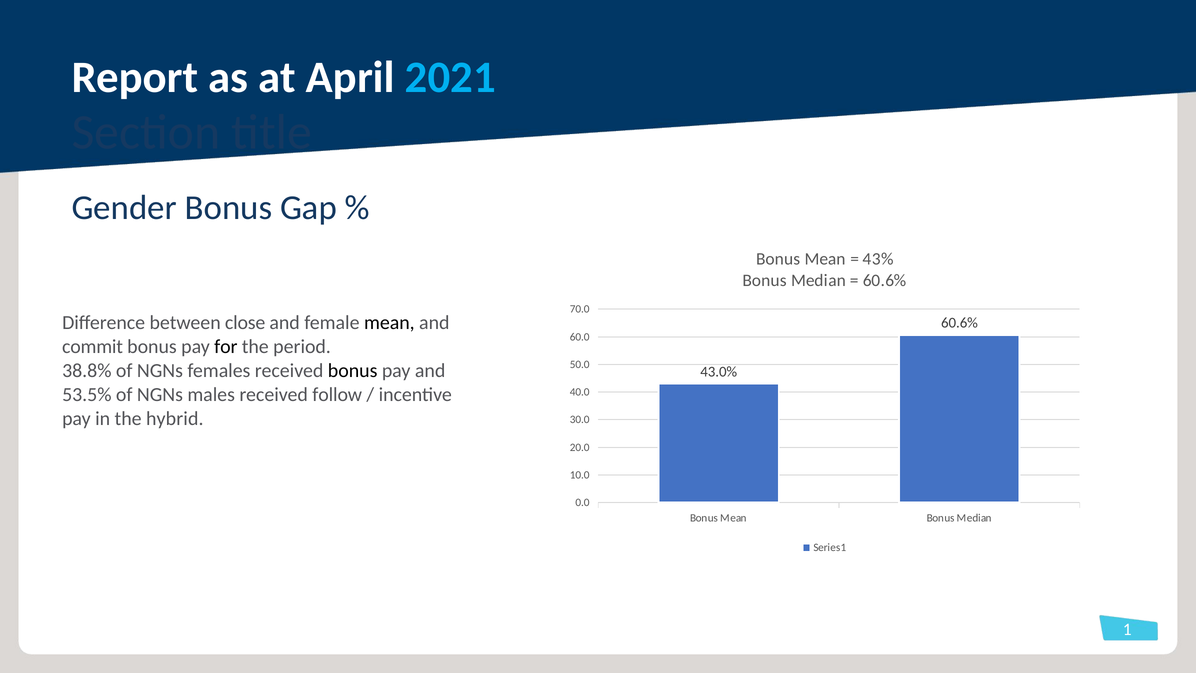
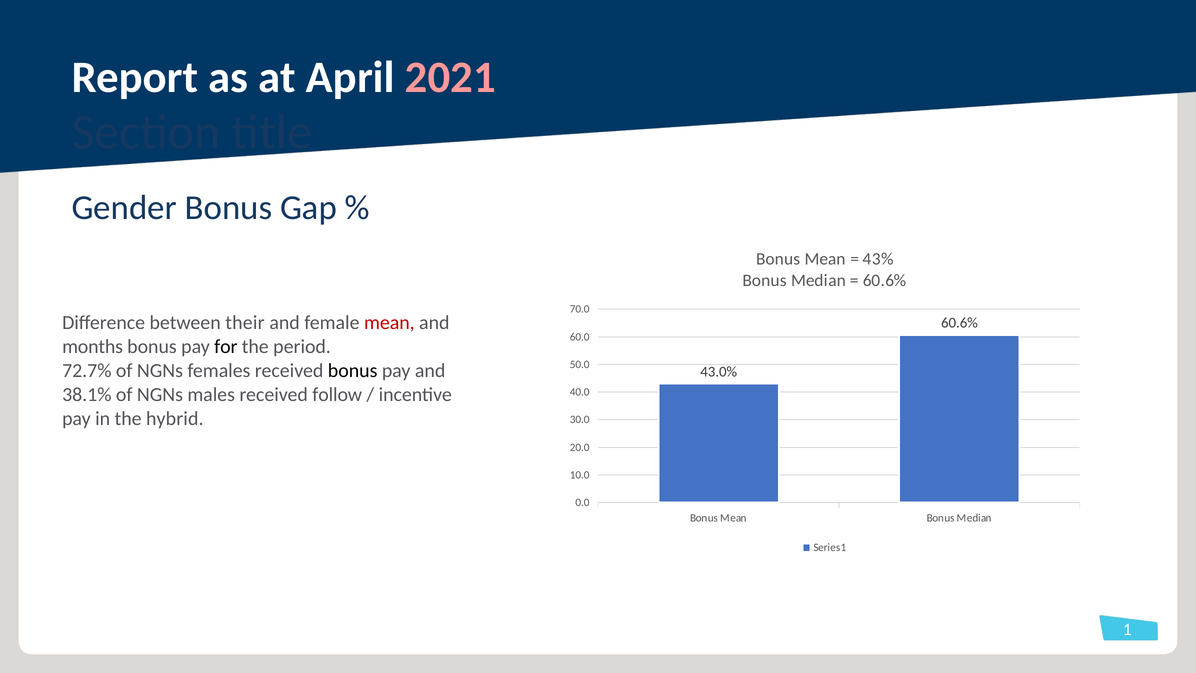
2021 colour: light blue -> pink (450, 77)
close: close -> their (245, 323)
mean colour: black -> red (389, 323)
commit: commit -> months (93, 347)
38.8%: 38.8% -> 72.7% (87, 371)
53.5%: 53.5% -> 38.1% (87, 394)
